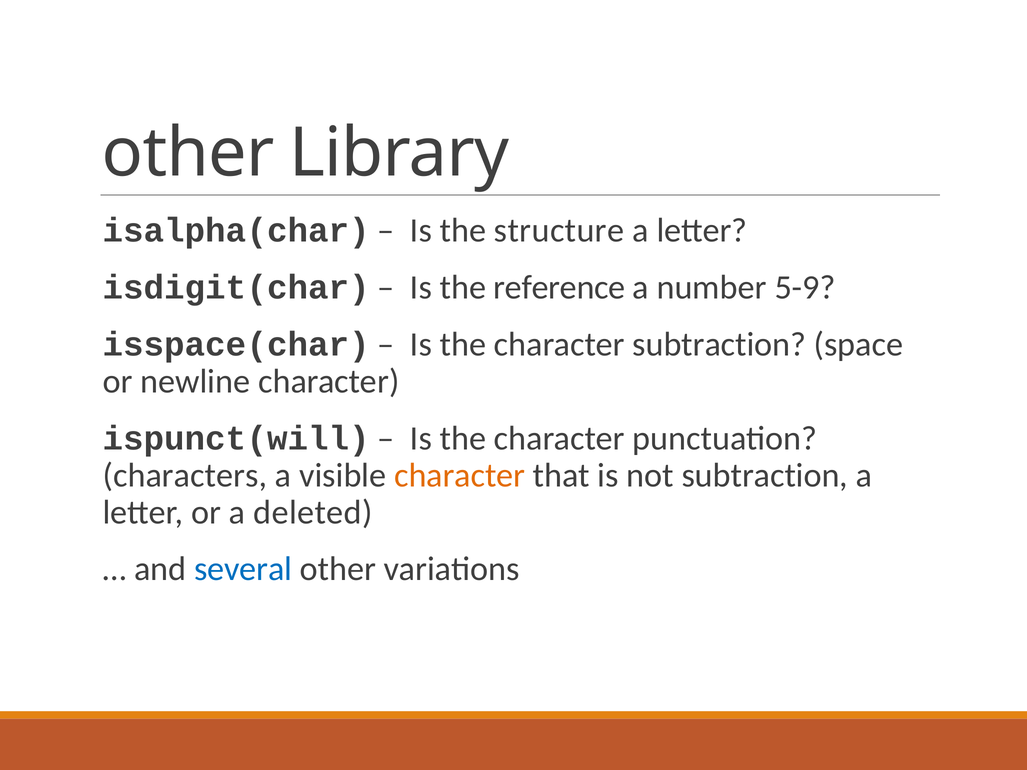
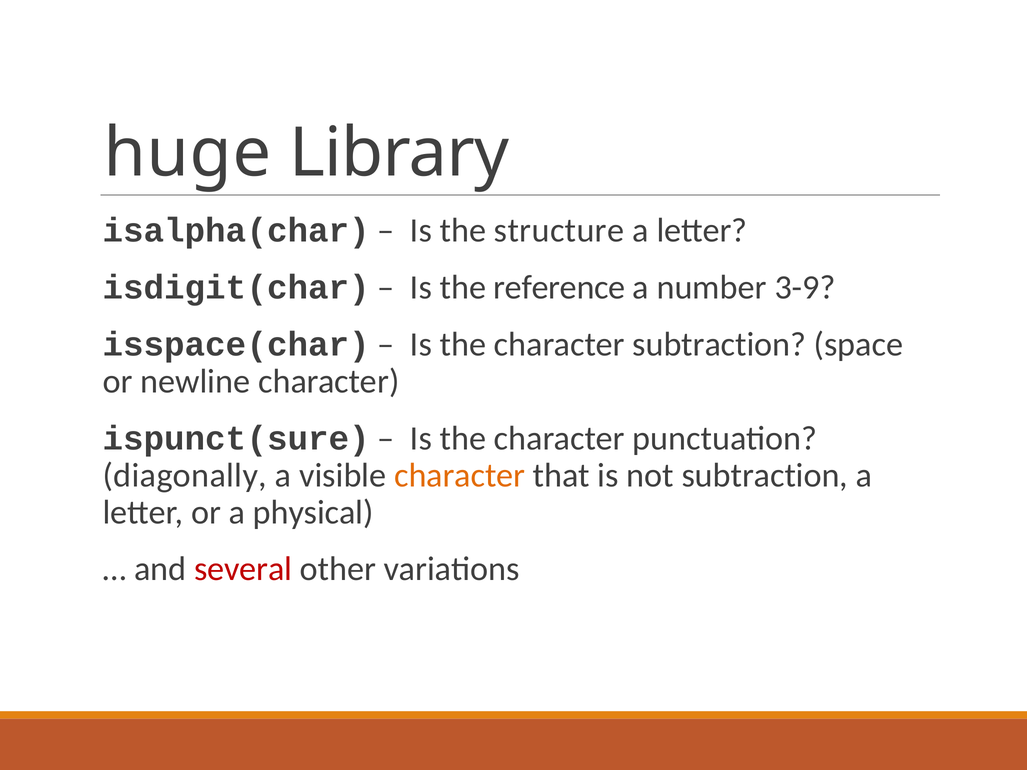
other: other -> huge (187, 153)
5-9: 5-9 -> 3-9 (805, 288)
ispunct(will: ispunct(will -> ispunct(sure (236, 438)
characters: characters -> diagonally (185, 475)
deleted: deleted -> physical (313, 512)
several colour: blue -> red (243, 569)
